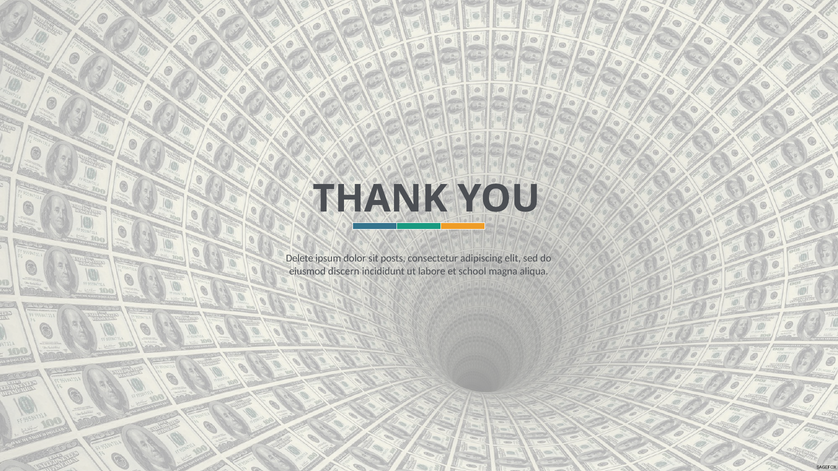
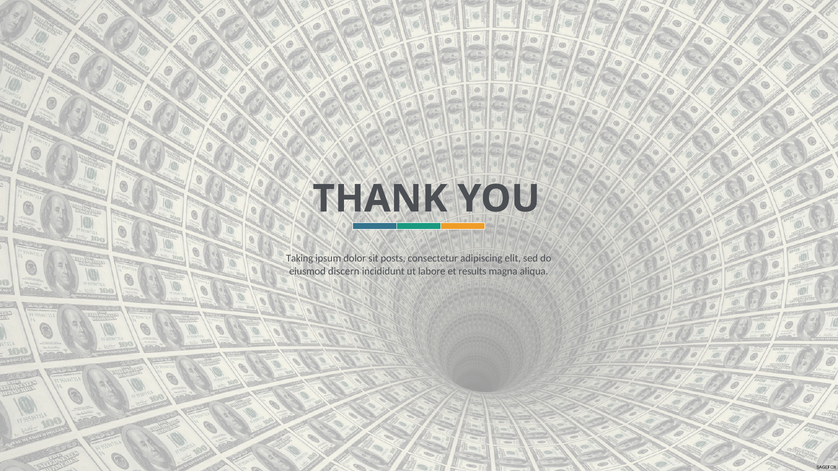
Delete: Delete -> Taking (300, 259)
school: school -> results (473, 271)
